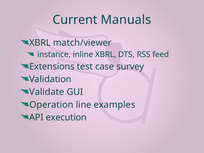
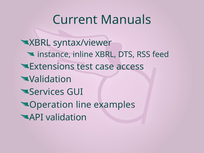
match/viewer: match/viewer -> syntax/viewer (82, 43)
survey: survey -> access (130, 67)
Validate: Validate -> Services (47, 92)
API execution: execution -> validation (66, 117)
